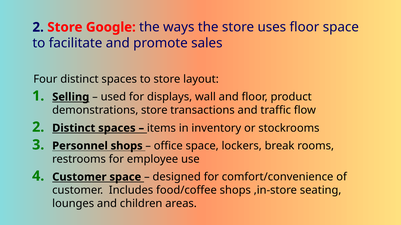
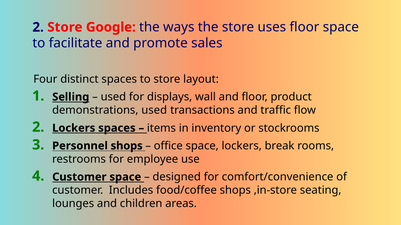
demonstrations store: store -> used (154, 111)
2 Distinct: Distinct -> Lockers (74, 128)
